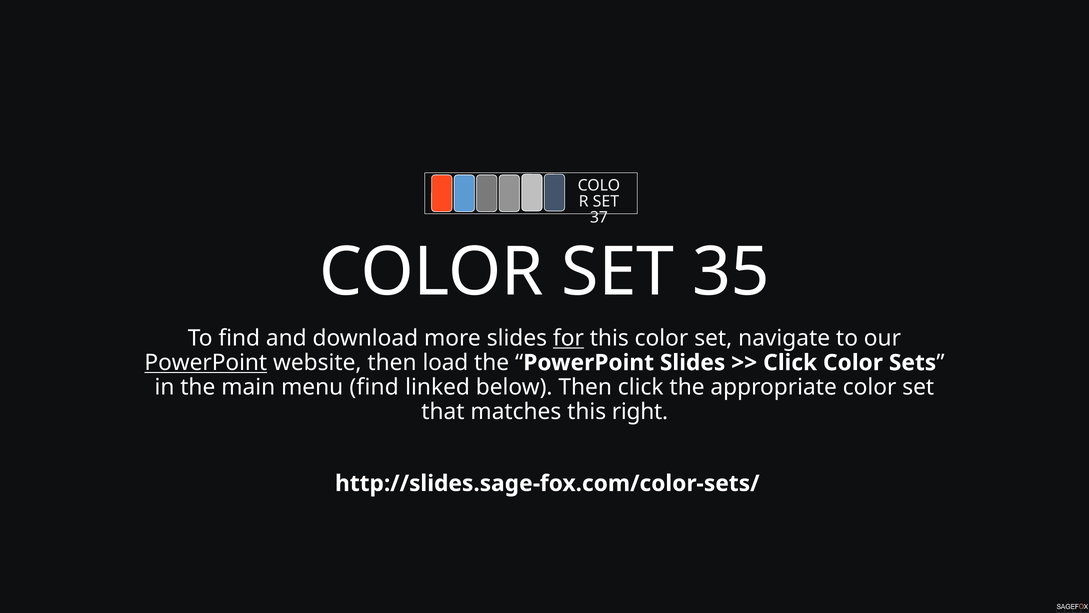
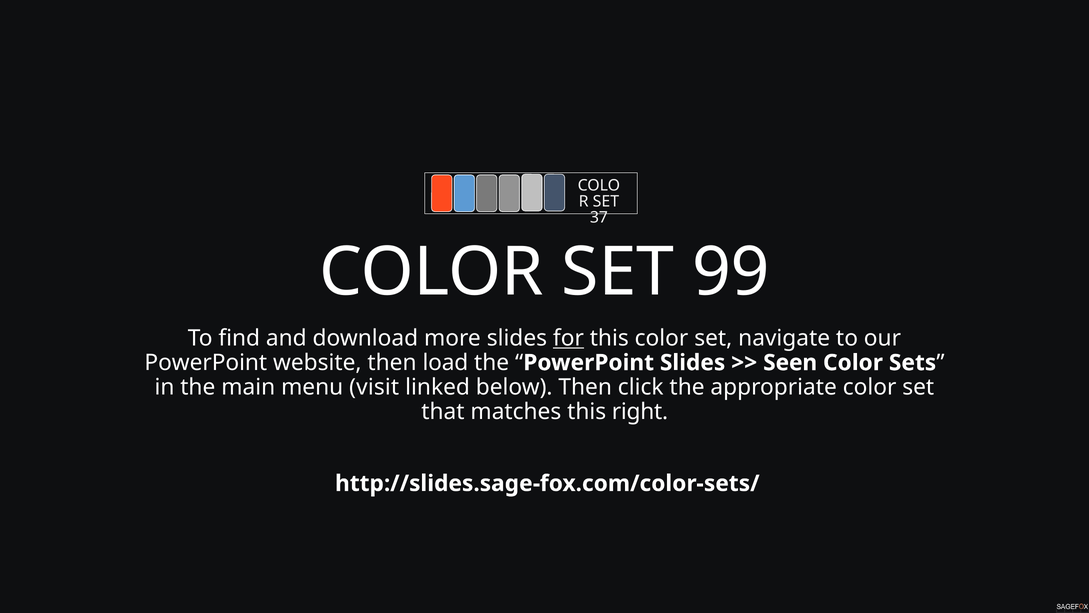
35: 35 -> 99 (731, 272)
PowerPoint underline: present -> none (206, 362)
Click: Click -> Seen (790, 362)
menu find: find -> visit (374, 387)
